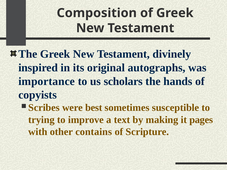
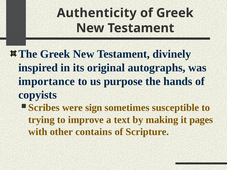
Composition: Composition -> Authenticity (97, 13)
scholars: scholars -> purpose (123, 81)
best: best -> sign (94, 108)
